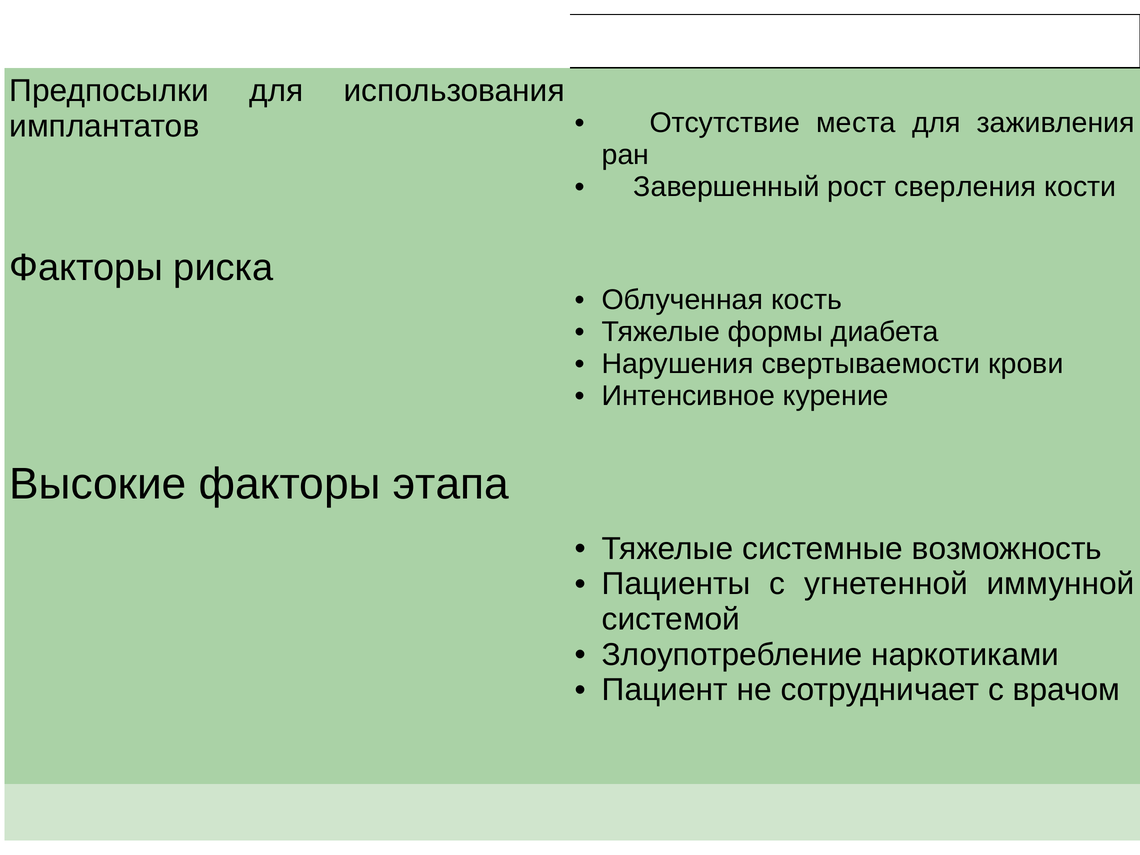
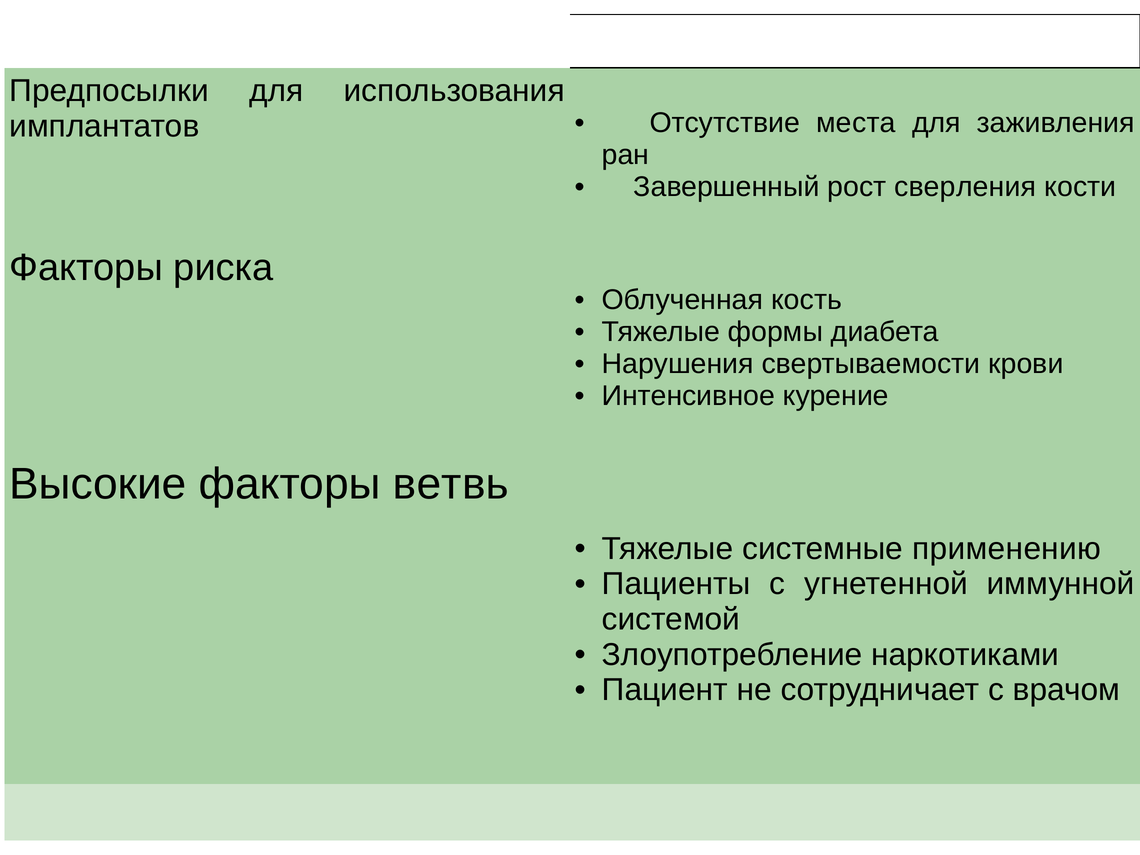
этапа: этапа -> ветвь (451, 484)
возможность: возможность -> применению (1007, 549)
